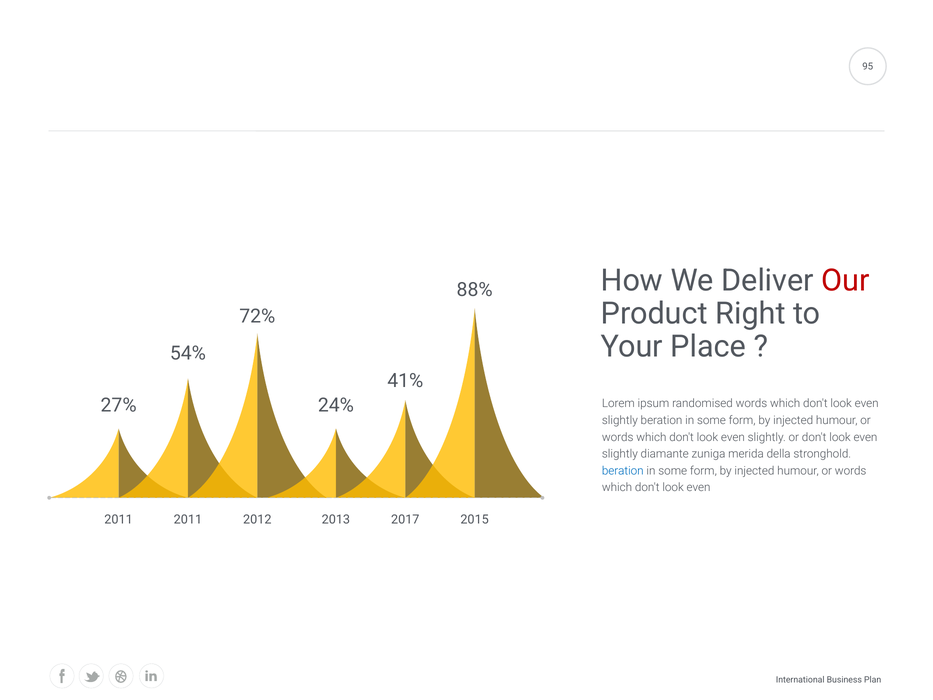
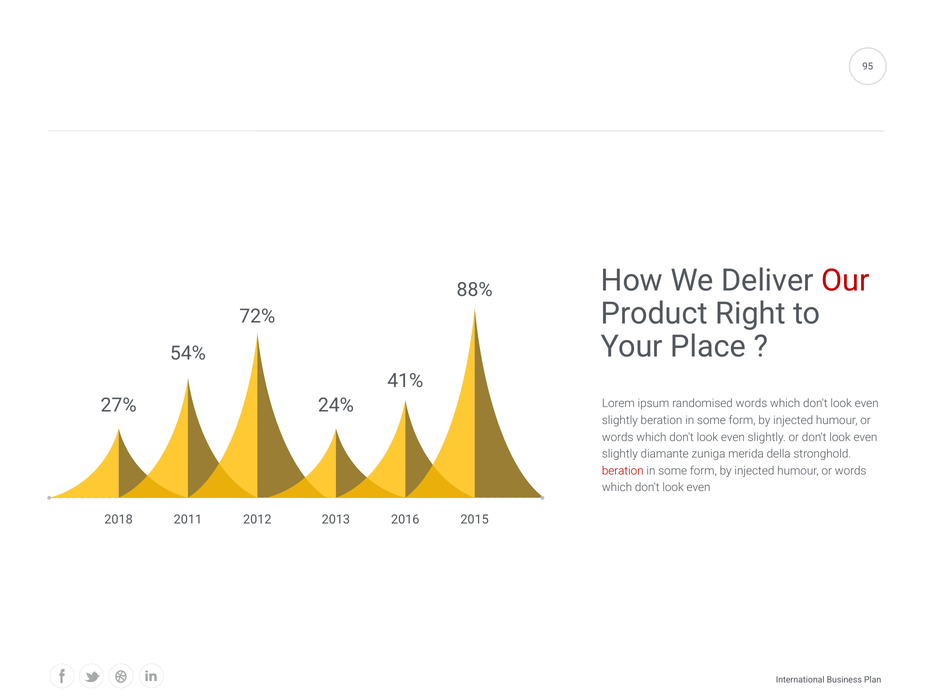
beration colour: blue -> red (623, 471)
2011: 2011 -> 2018 (119, 520)
2017: 2017 -> 2016 (405, 520)
